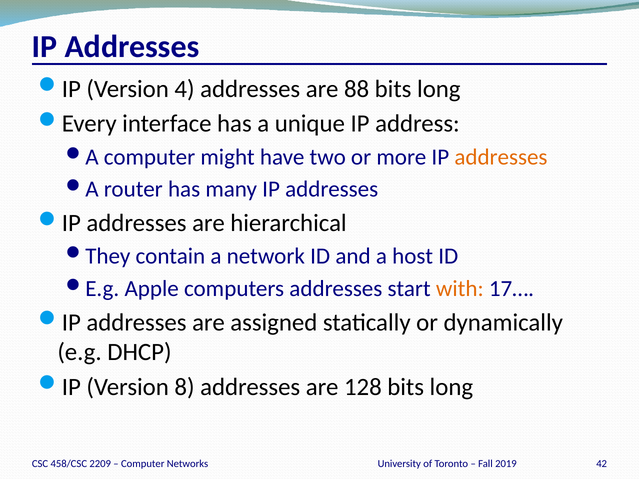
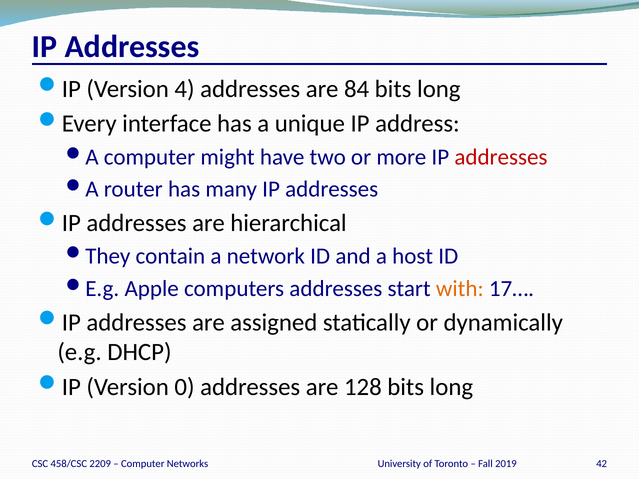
88: 88 -> 84 (357, 89)
addresses colour: orange -> red (501, 157)
8: 8 -> 0 (185, 387)
